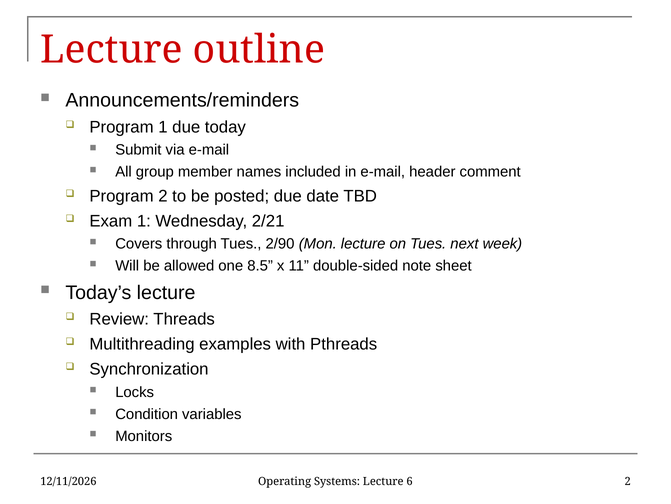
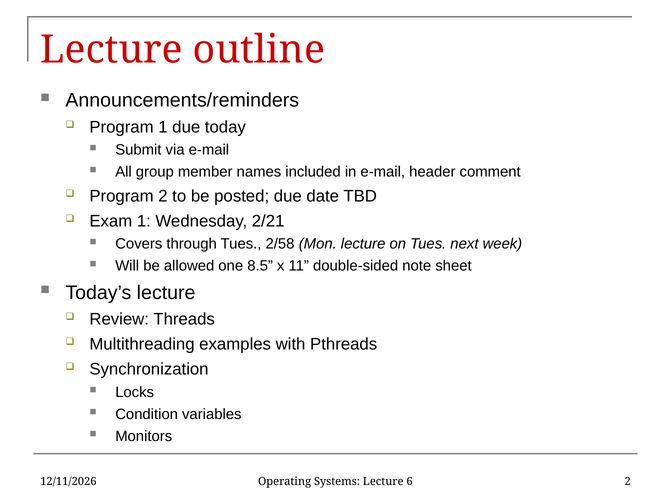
2/90: 2/90 -> 2/58 (280, 244)
